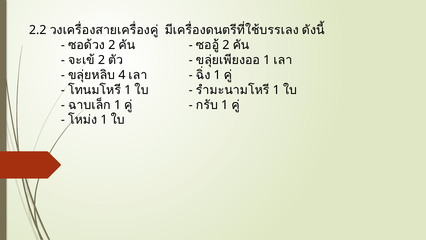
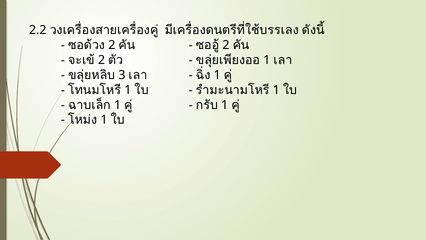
4: 4 -> 3 (122, 75)
